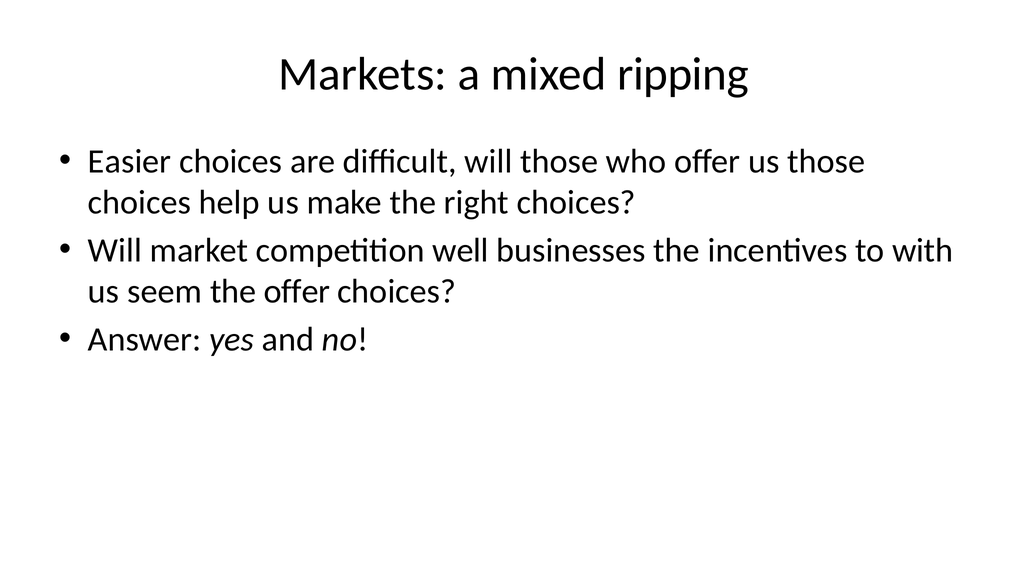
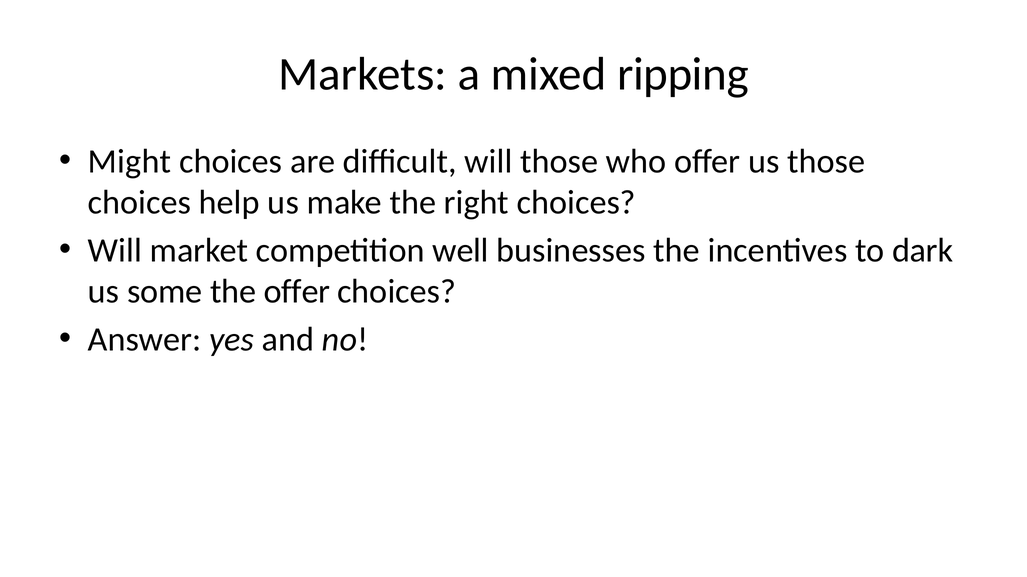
Easier: Easier -> Might (130, 162)
with: with -> dark (923, 251)
seem: seem -> some (165, 292)
